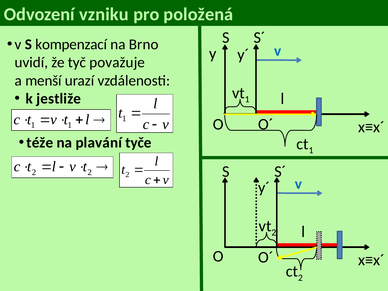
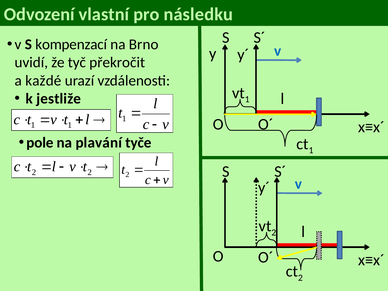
vzniku: vzniku -> vlastní (104, 14)
položená: položená -> následku (198, 14)
považuje: považuje -> překročit (117, 62)
menší: menší -> každé (43, 81)
téže: téže -> pole (40, 143)
